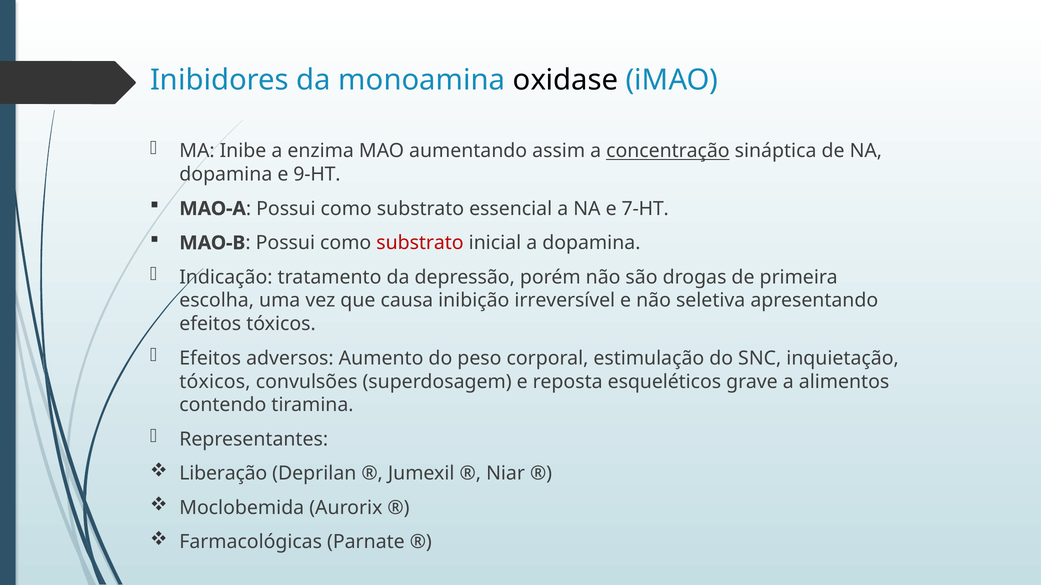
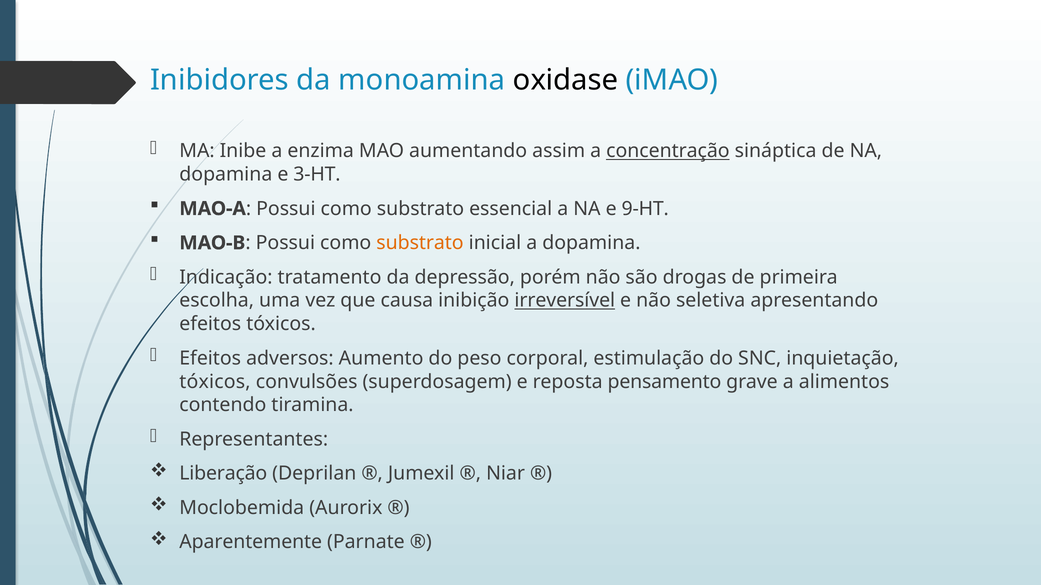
9-HT: 9-HT -> 3-HT (317, 175)
7-HT: 7-HT -> 9-HT (645, 209)
substrato colour: red -> orange (420, 243)
irreversível underline: none -> present (565, 301)
esqueléticos: esqueléticos -> pensamento (664, 382)
Farmacológicas: Farmacológicas -> Aparentemente (251, 542)
